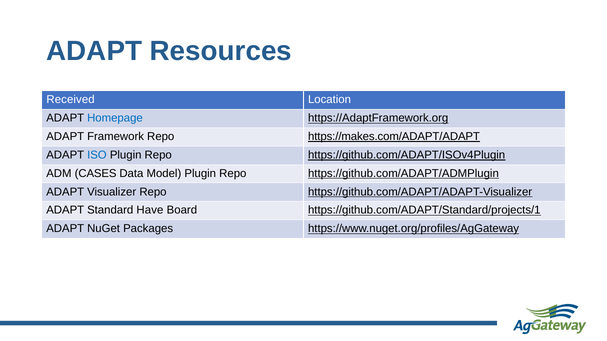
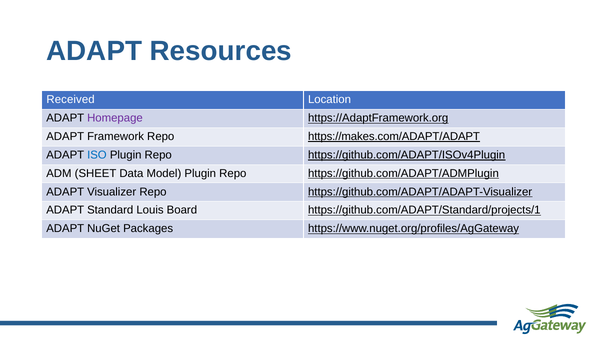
Homepage colour: blue -> purple (115, 118)
CASES: CASES -> SHEET (96, 174)
Have: Have -> Louis (150, 210)
